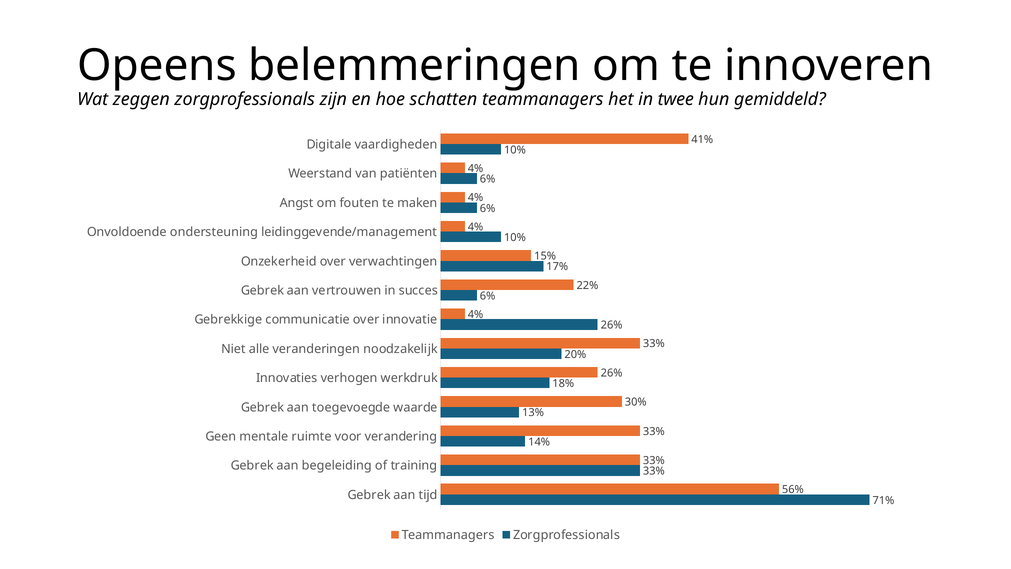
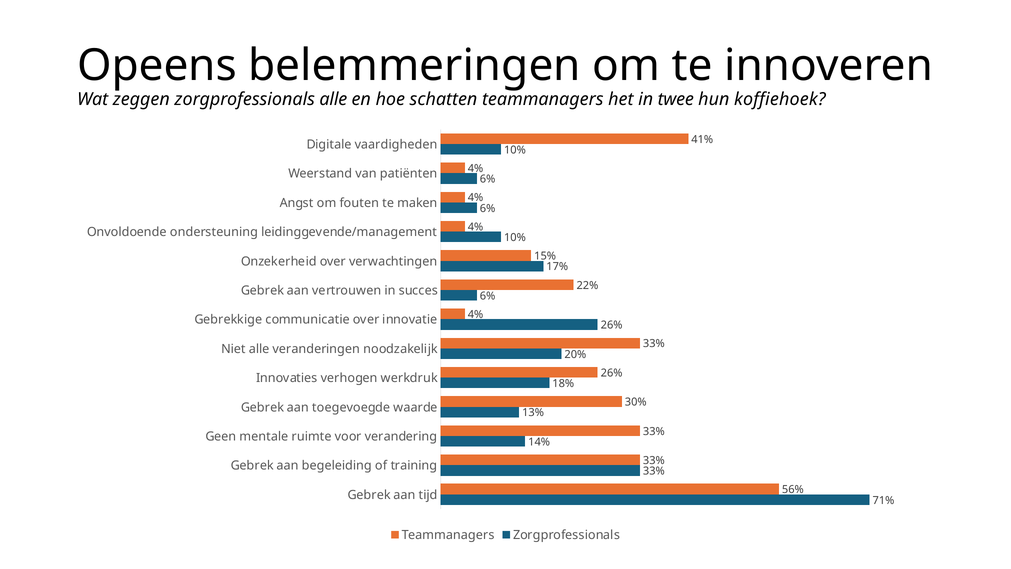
zorgprofessionals zijn: zijn -> alle (333, 99)
gemiddeld: gemiddeld -> koffiehoek (780, 99)
